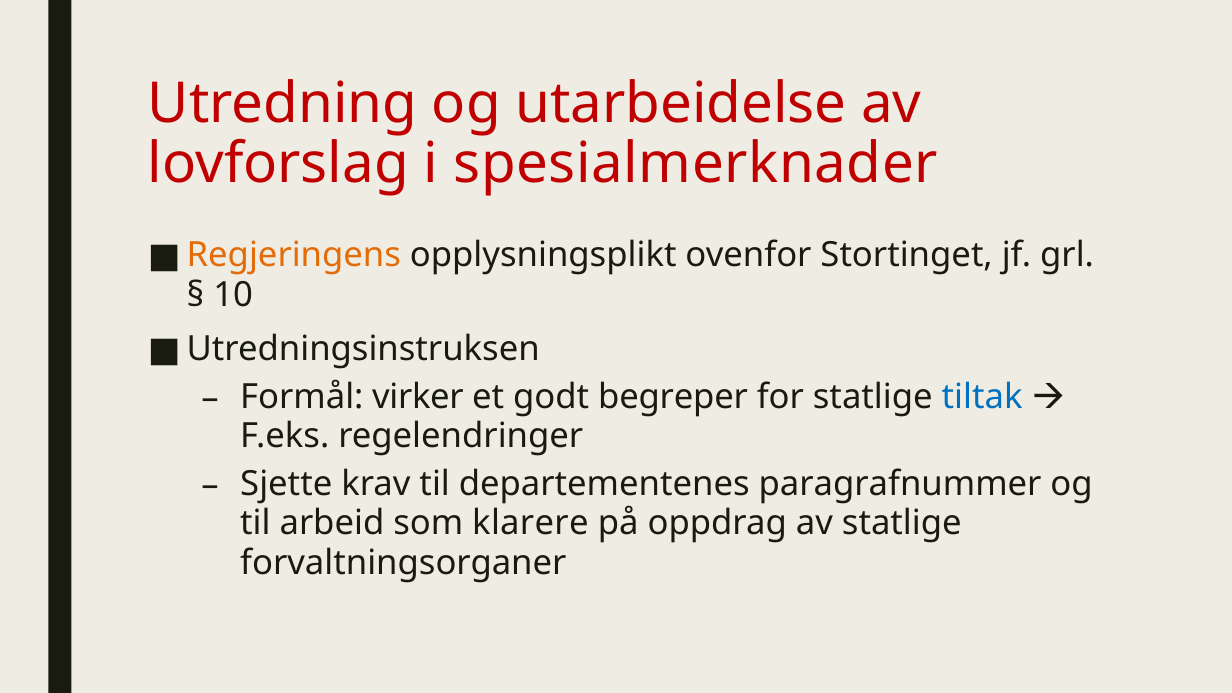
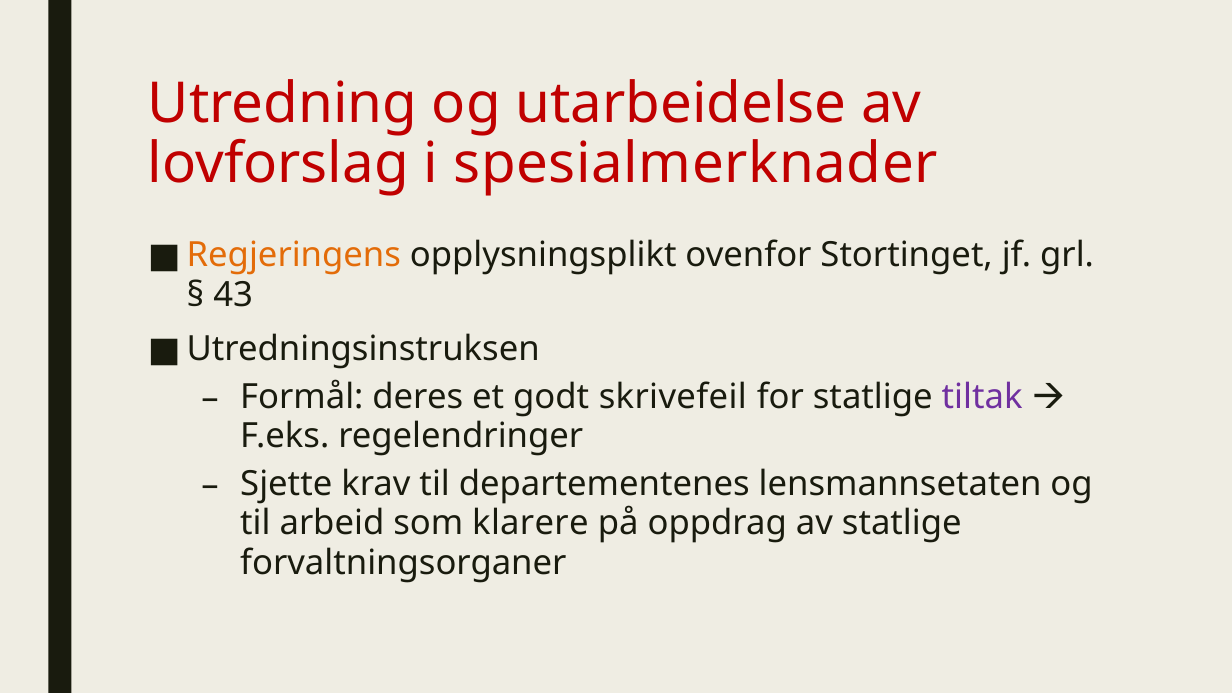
10: 10 -> 43 (233, 295)
virker: virker -> deres (418, 397)
begreper: begreper -> skrivefeil (673, 397)
tiltak colour: blue -> purple (982, 397)
paragrafnummer: paragrafnummer -> lensmannsetaten (900, 484)
